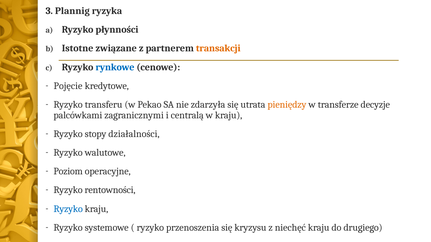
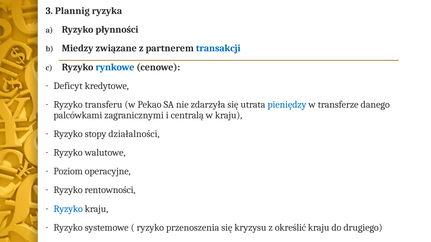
Istotne: Istotne -> Miedzy (78, 49)
transakcji colour: orange -> blue (218, 49)
Pojęcie: Pojęcie -> Deficyt (68, 86)
pieniędzy colour: orange -> blue (287, 105)
decyzje: decyzje -> danego (375, 105)
niechęć: niechęć -> określić (290, 228)
